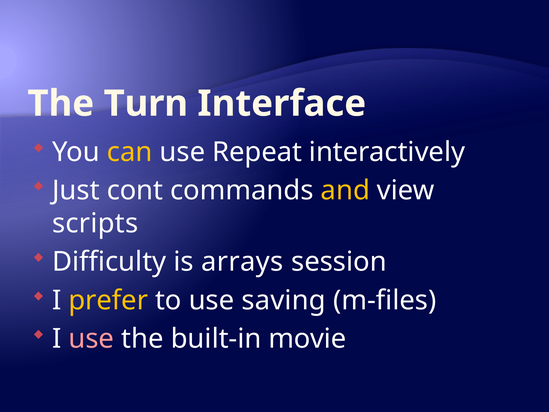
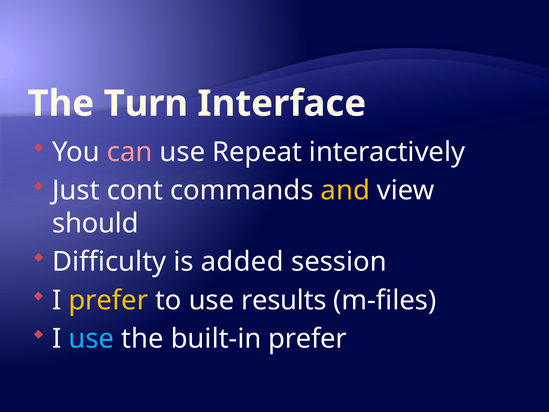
can colour: yellow -> pink (130, 152)
scripts: scripts -> should (95, 223)
arrays: arrays -> added (242, 262)
saving: saving -> results (284, 300)
use colour: pink -> light blue (91, 339)
built-in movie: movie -> prefer (307, 339)
